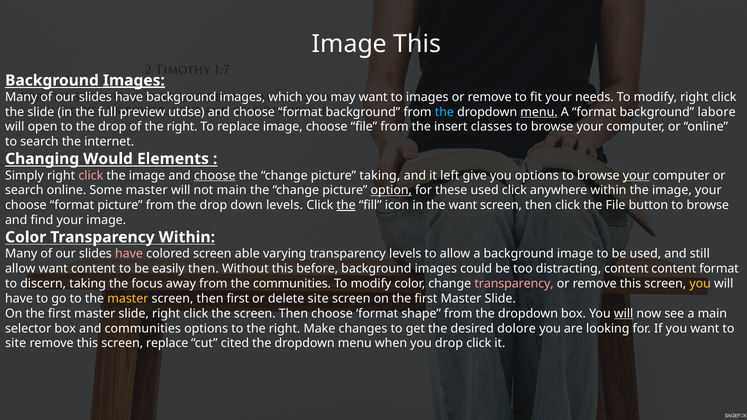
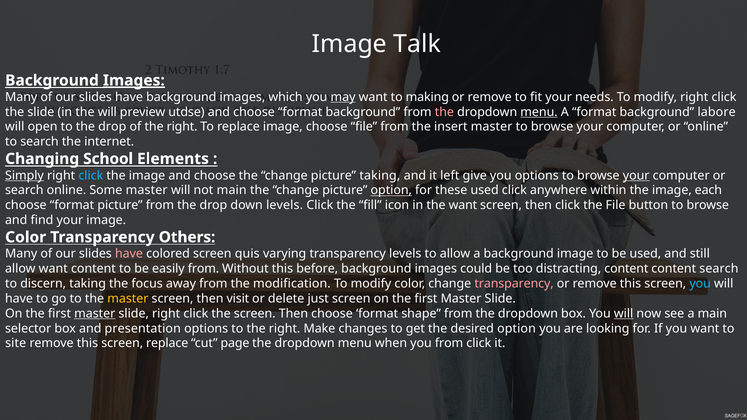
Image This: This -> Talk (417, 44)
may underline: none -> present (343, 97)
to images: images -> making (427, 97)
the full: full -> will (107, 112)
the colour: light blue -> pink (444, 112)
insert classes: classes -> master (492, 127)
Would: Would -> School (108, 159)
Simply underline: none -> present (24, 175)
click colour: pink -> light blue (91, 175)
choose underline: present -> none (215, 175)
image your: your -> each (708, 190)
the underline: present -> none (346, 205)
Transparency Within: Within -> Others (187, 237)
able: able -> quis (247, 254)
easily then: then -> from (203, 269)
content format: format -> search (719, 269)
the communities: communities -> modification (292, 284)
you colour: yellow -> light blue (700, 284)
then first: first -> visit (238, 299)
delete site: site -> just (318, 299)
master underline: none -> present (95, 314)
and communities: communities -> presentation (143, 329)
desired dolore: dolore -> option (516, 329)
cited: cited -> page (235, 343)
you drop: drop -> from (449, 343)
